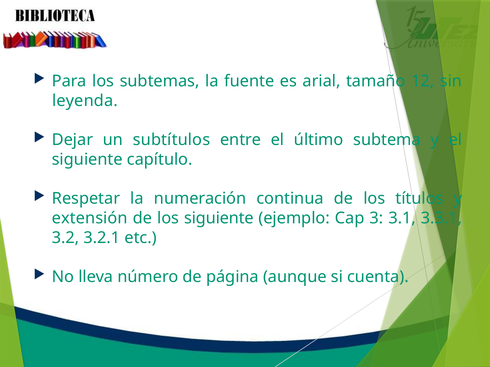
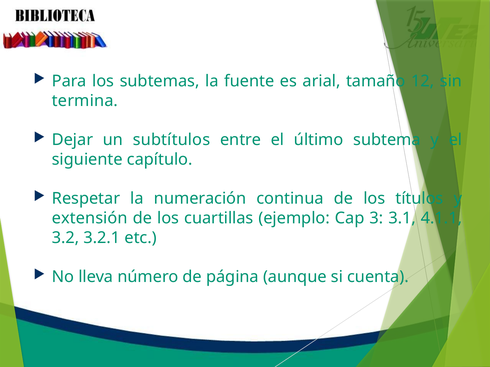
leyenda: leyenda -> termina (85, 101)
los siguiente: siguiente -> cuartillas (219, 218)
3.3.1: 3.3.1 -> 4.1.1 (441, 218)
